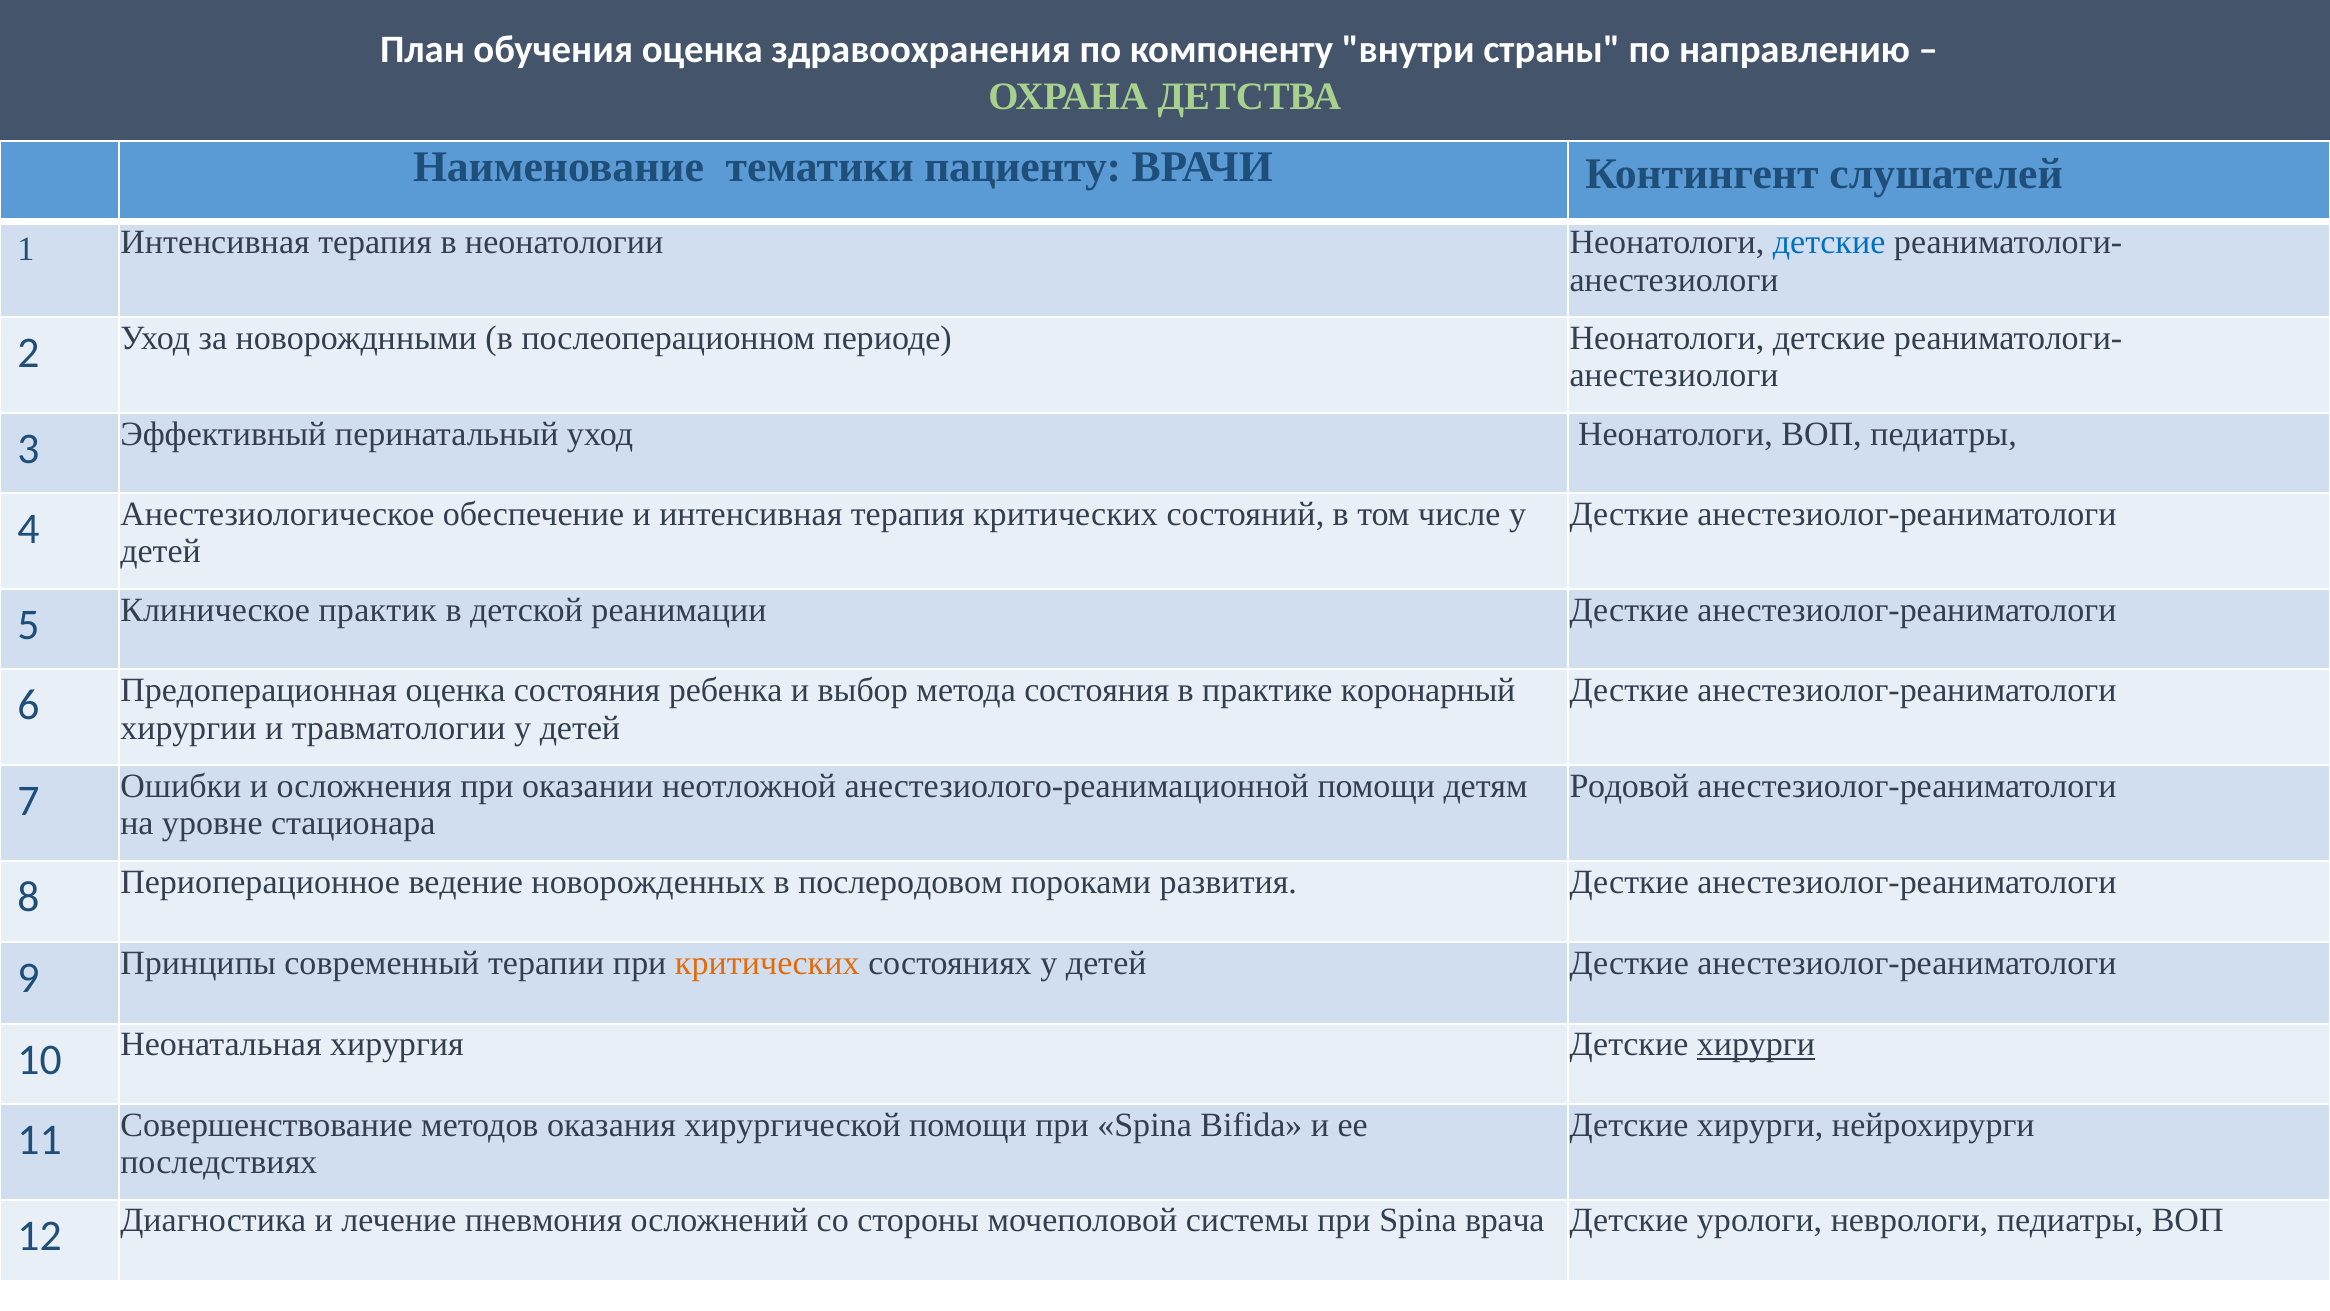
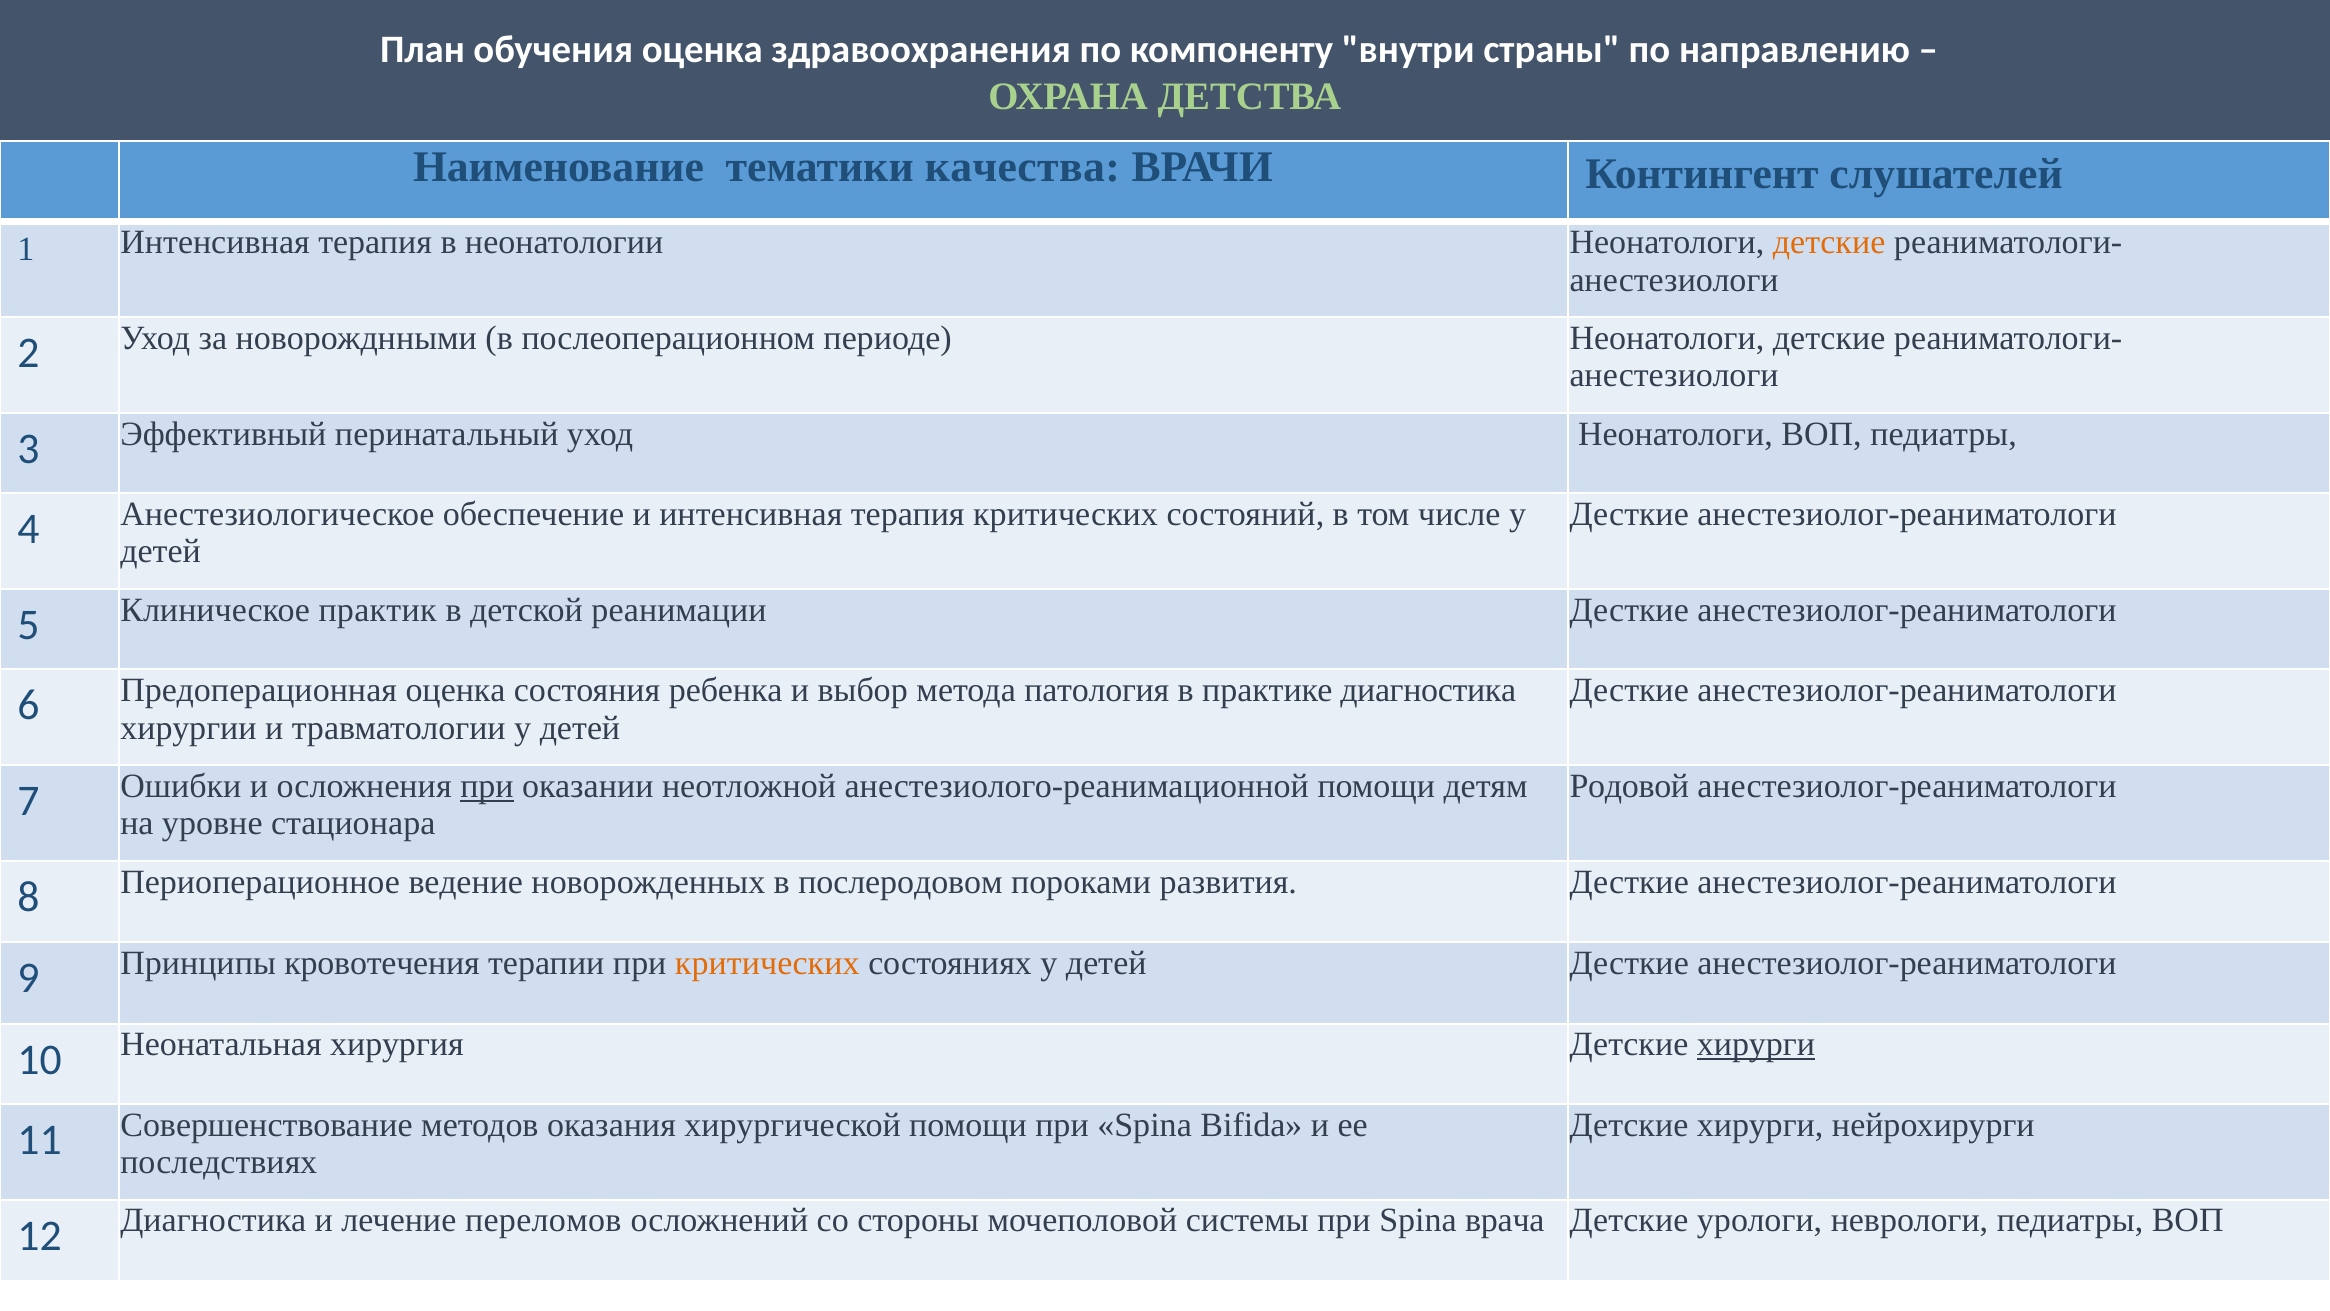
пациенту: пациенту -> качества (1022, 167)
детские colour: blue -> orange (1829, 242)
метода состояния: состояния -> патология (1097, 690)
практике коронарный: коронарный -> диагностика (1428, 690)
при underline: none -> present (487, 786)
современный: современный -> кровотечения (382, 963)
пневмония: пневмония -> переломов (543, 1220)
